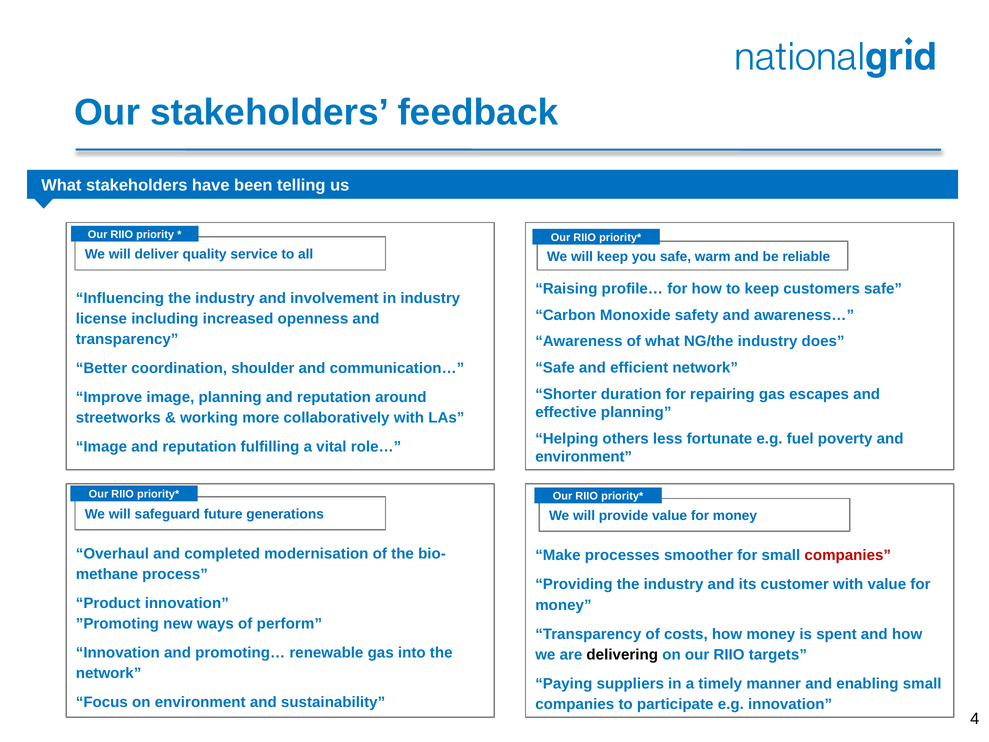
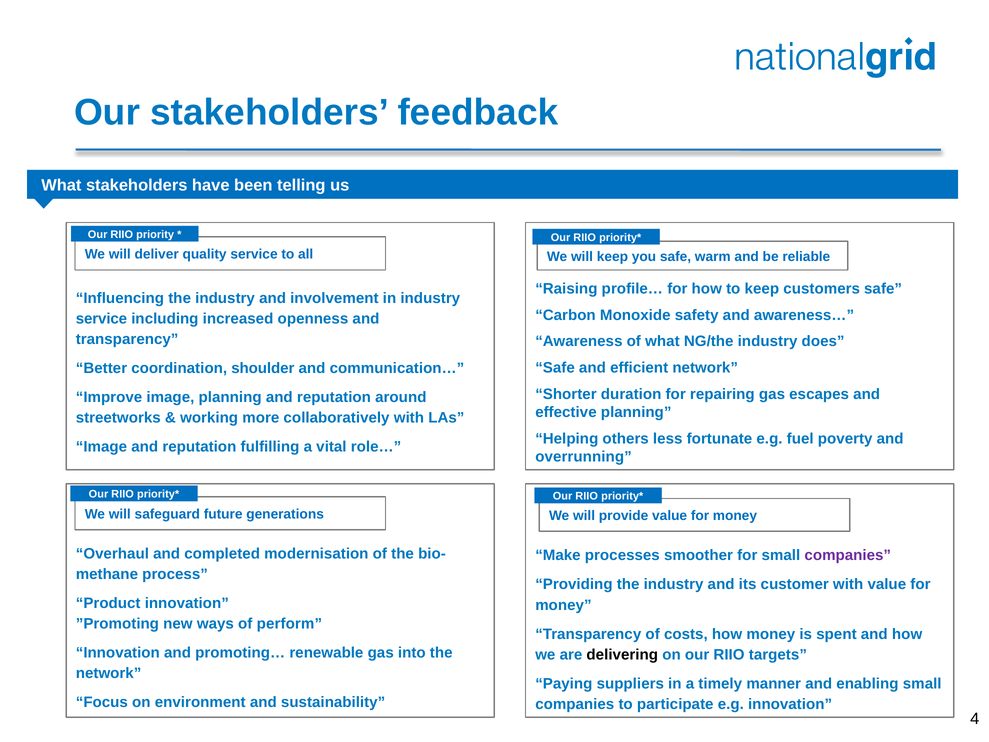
license: license -> service (101, 319)
environment: environment -> overrunning (584, 457)
companies colour: red -> purple (848, 555)
